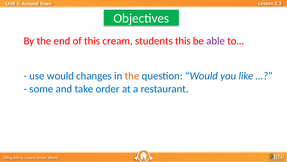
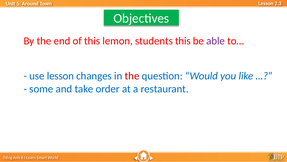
cream: cream -> lemon (118, 41)
use would: would -> lesson (60, 76)
the colour: orange -> red (132, 76)
